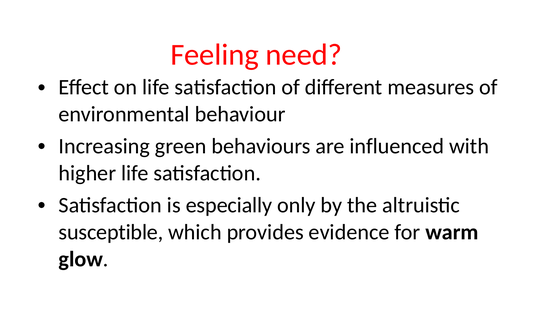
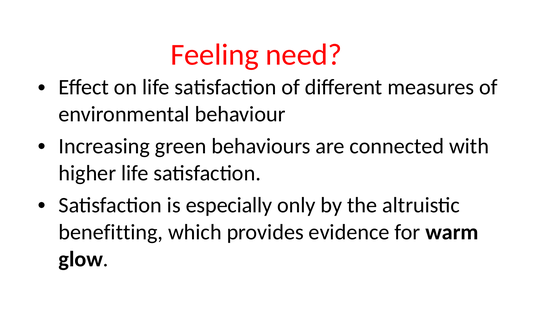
influenced: influenced -> connected (397, 146)
susceptible: susceptible -> benefitting (111, 232)
